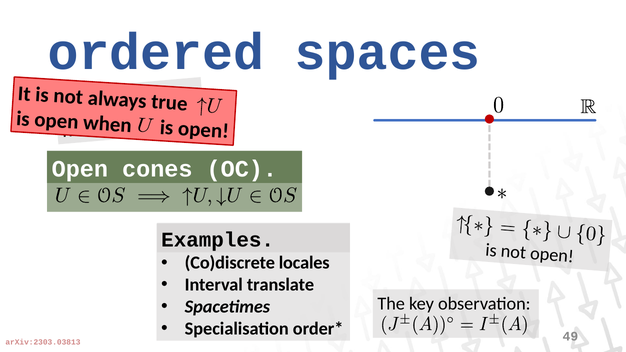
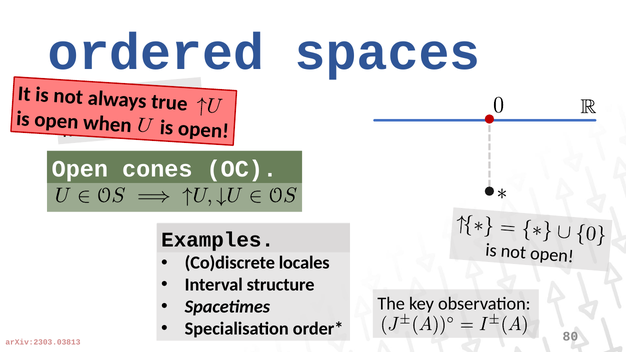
translate: translate -> structure (281, 285)
49: 49 -> 80 (570, 337)
